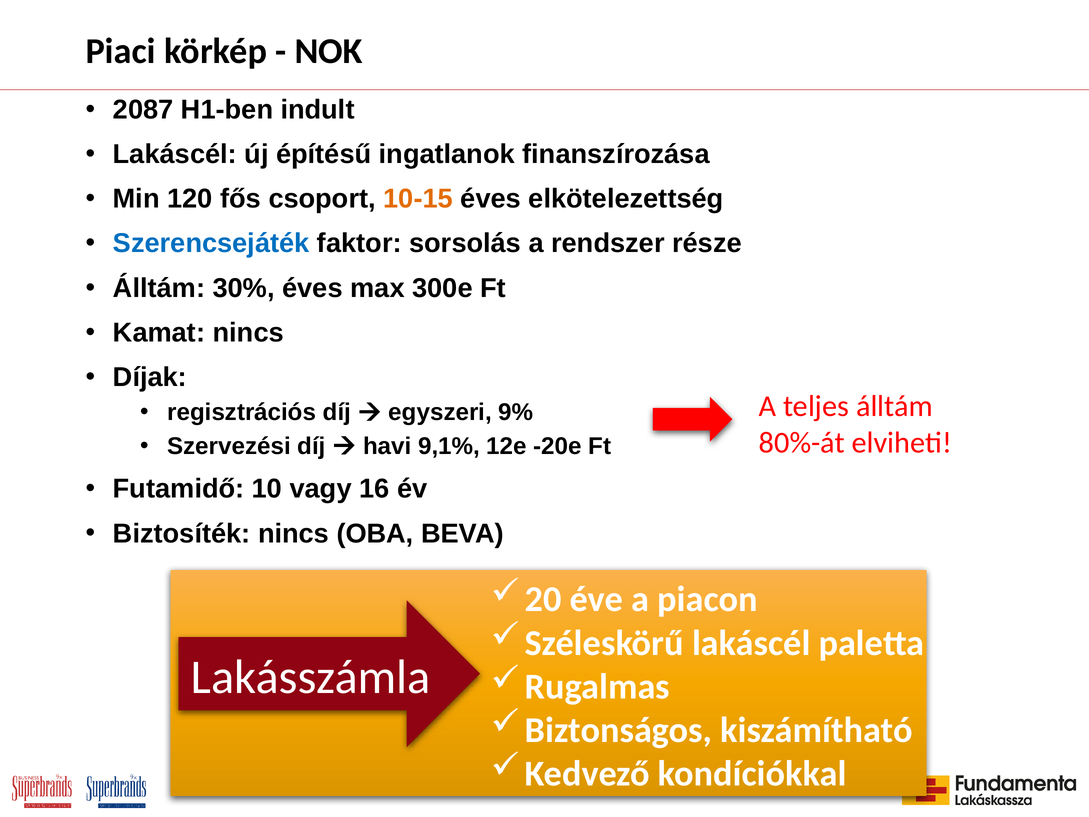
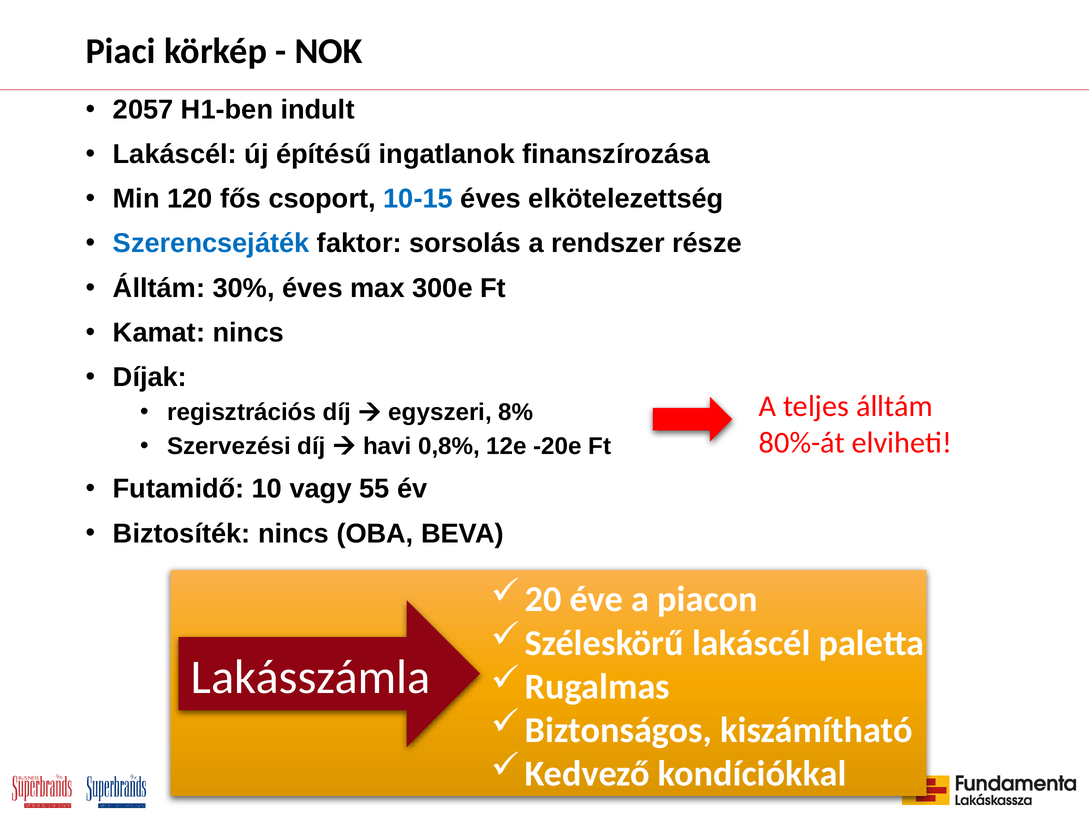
2087: 2087 -> 2057 (143, 110)
10-15 colour: orange -> blue (418, 199)
9%: 9% -> 8% (516, 412)
9,1%: 9,1% -> 0,8% (449, 446)
16: 16 -> 55 (374, 489)
